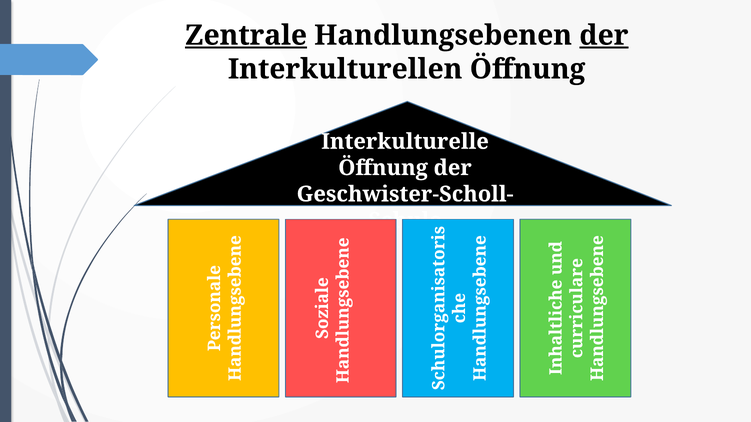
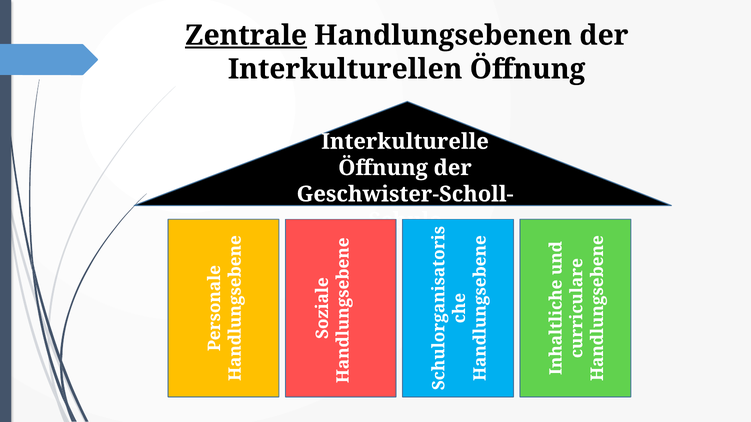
der underline: present -> none (604, 35)
